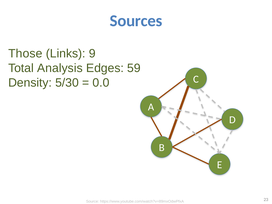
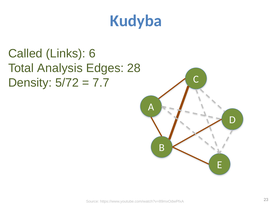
Sources: Sources -> Kudyba (136, 21)
Those: Those -> Called (25, 54)
9: 9 -> 6 (92, 54)
59: 59 -> 28 (134, 68)
5/30: 5/30 -> 5/72 (67, 83)
0.0: 0.0 -> 7.7 (101, 83)
